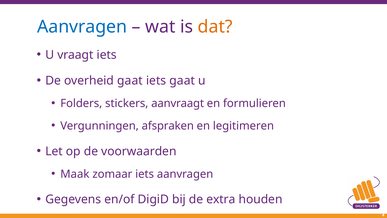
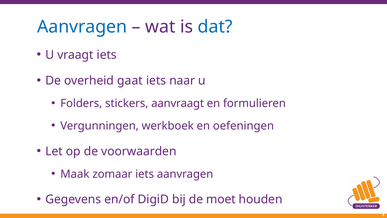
dat colour: orange -> blue (215, 27)
iets gaat: gaat -> naar (182, 81)
afspraken: afspraken -> werkboek (168, 126)
legitimeren: legitimeren -> oefeningen (243, 126)
extra: extra -> moet (221, 199)
